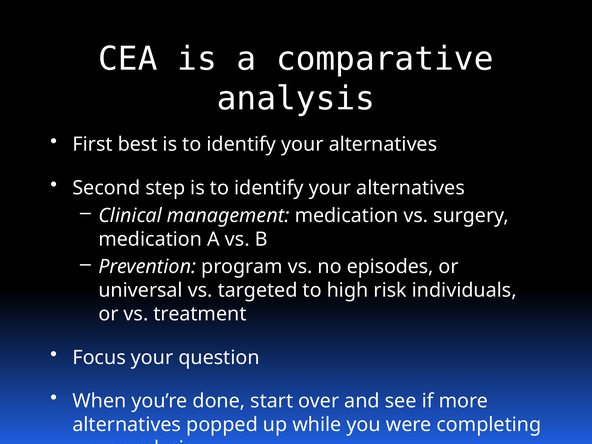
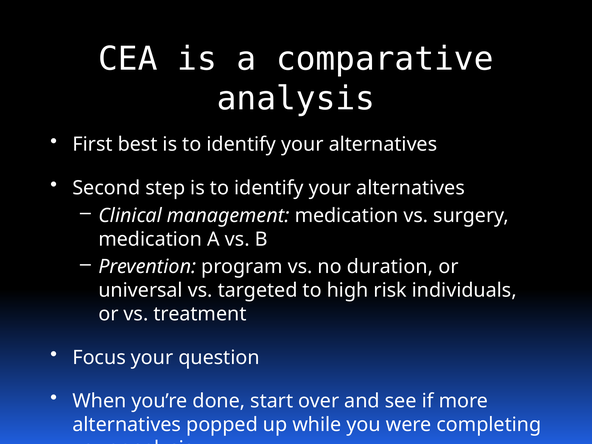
episodes: episodes -> duration (390, 267)
